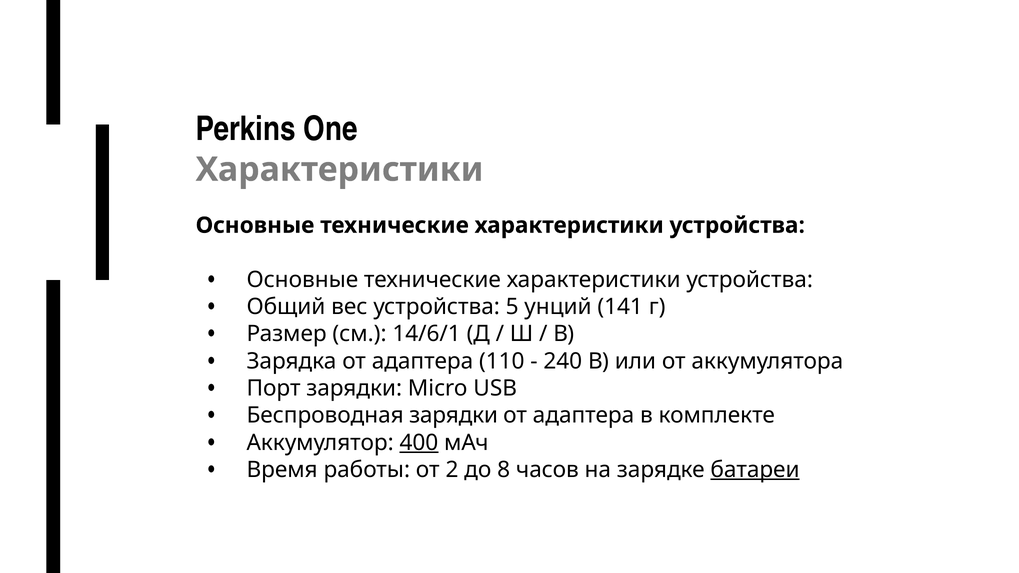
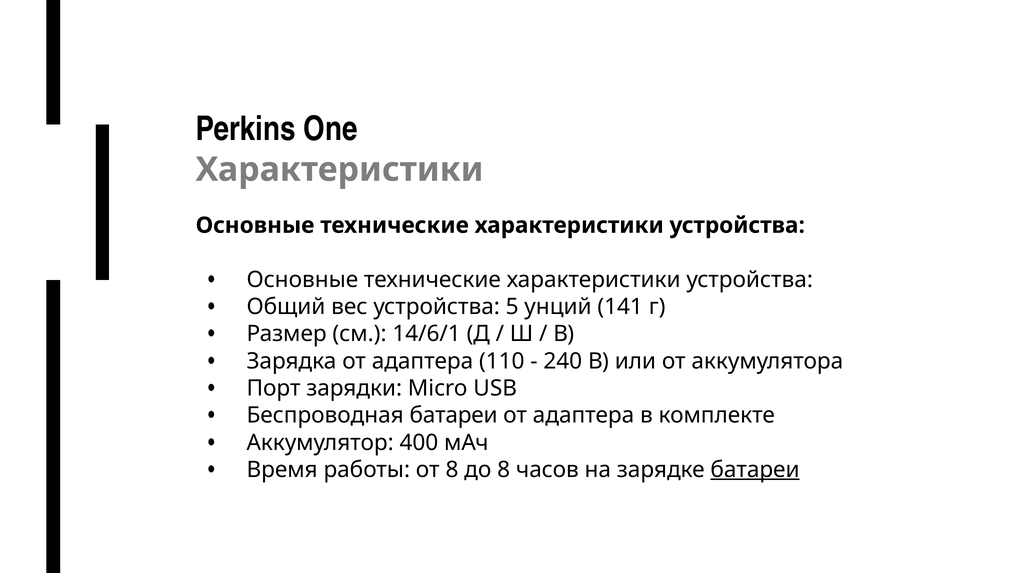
Беспроводная зарядки: зарядки -> батареи (454, 416)
400 underline: present -> none (419, 443)
от 2: 2 -> 8 (452, 470)
